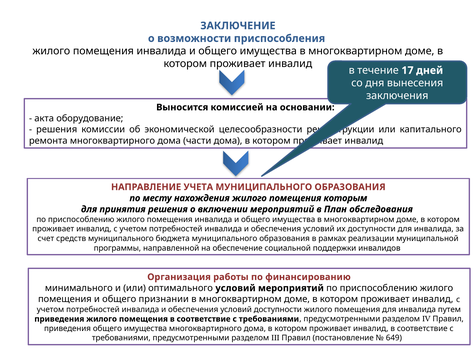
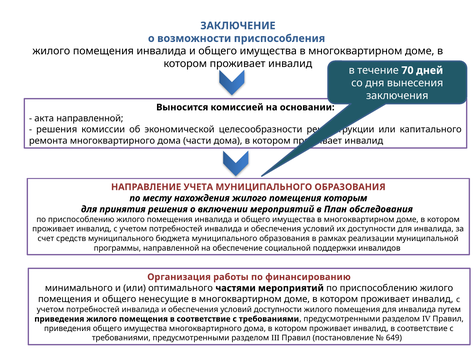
17: 17 -> 70 (407, 70)
акта оборудование: оборудование -> направленной (90, 118)
оптимального условий: условий -> частями (236, 288)
признании: признании -> ненесущие (164, 299)
